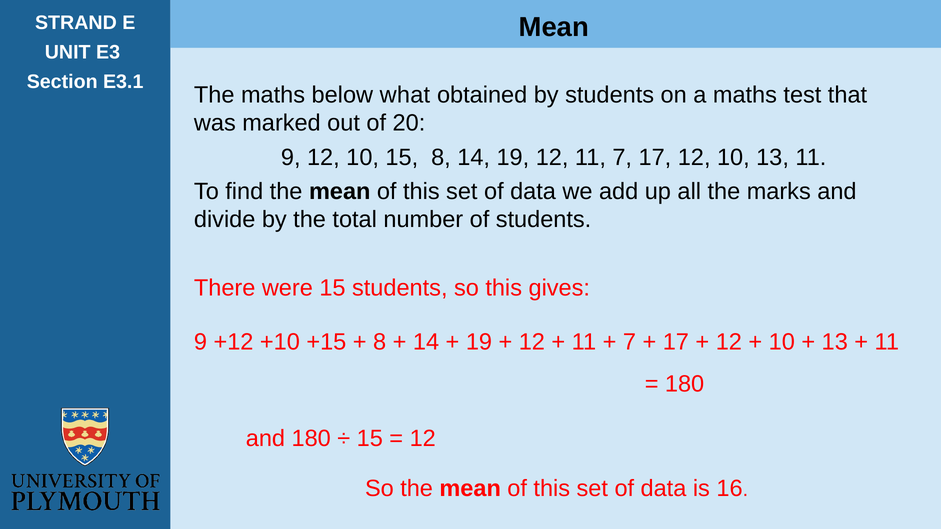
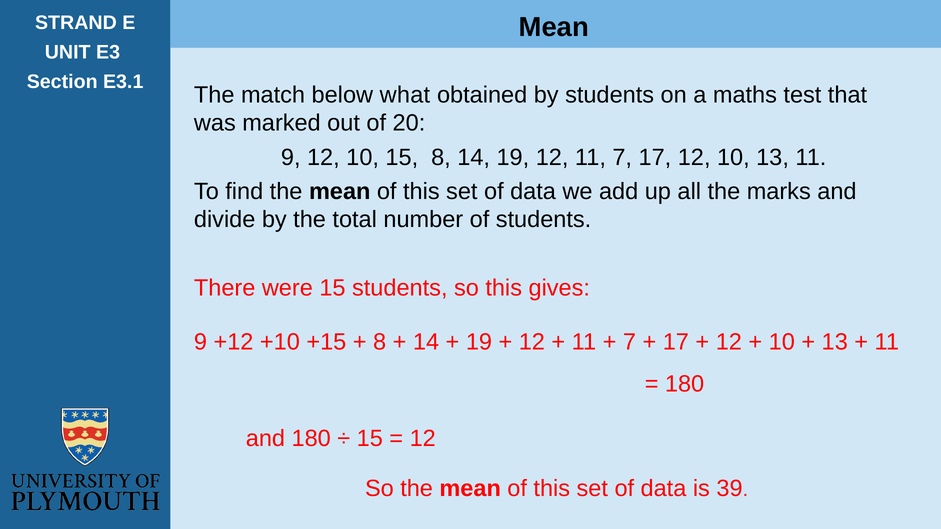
The maths: maths -> match (273, 95)
16: 16 -> 39 (730, 489)
